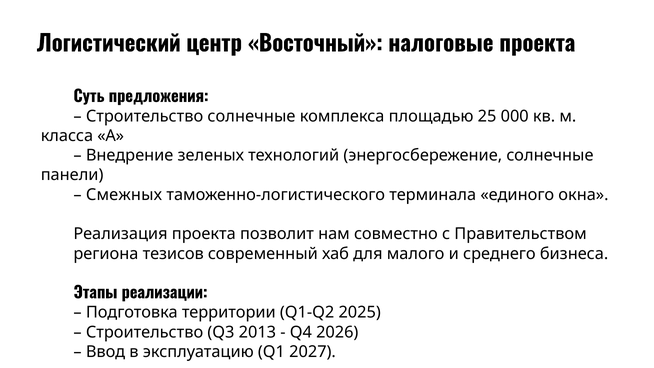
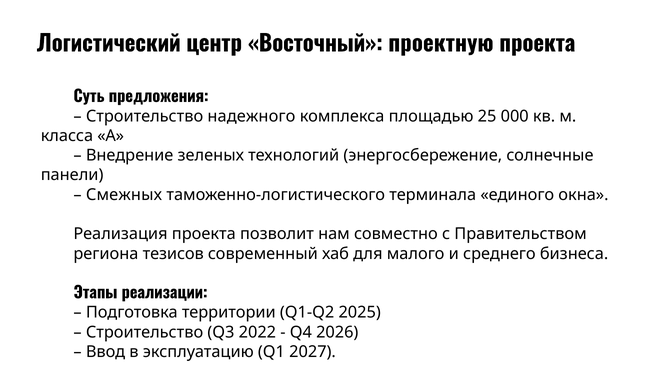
налоговые: налоговые -> проектную (441, 44)
Строительство солнечные: солнечные -> надежного (251, 116)
2013: 2013 -> 2022 (257, 332)
